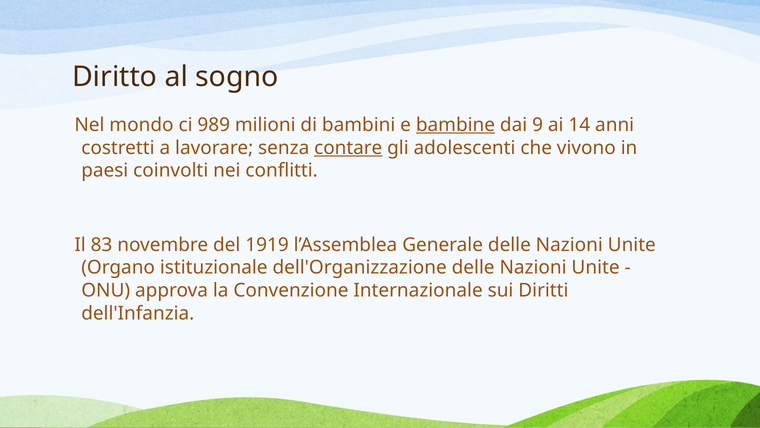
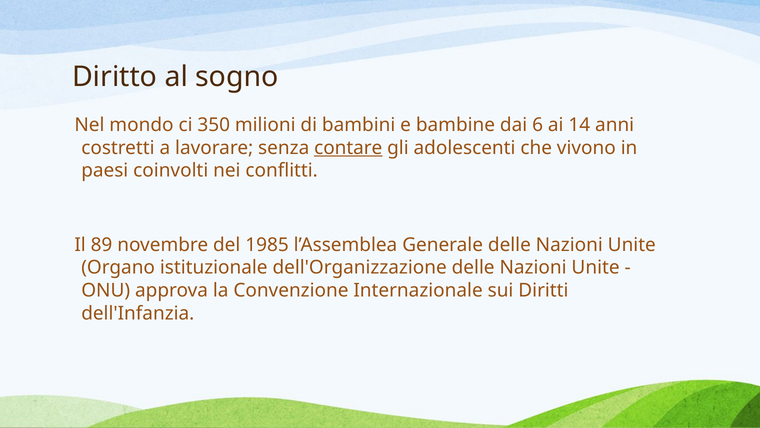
989: 989 -> 350 (214, 125)
bambine underline: present -> none (455, 125)
9: 9 -> 6 (538, 125)
83: 83 -> 89 (102, 245)
1919: 1919 -> 1985 (267, 245)
